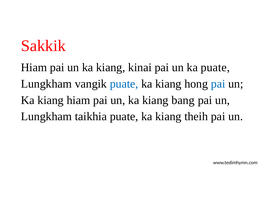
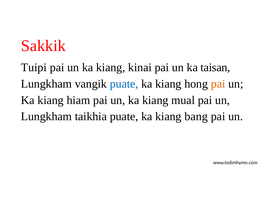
Hiam: Hiam -> Tuipi (34, 68)
ka puate: puate -> taisan (215, 68)
pai colour: blue -> orange (218, 84)
bang: bang -> mual (183, 101)
theih: theih -> bang (196, 117)
